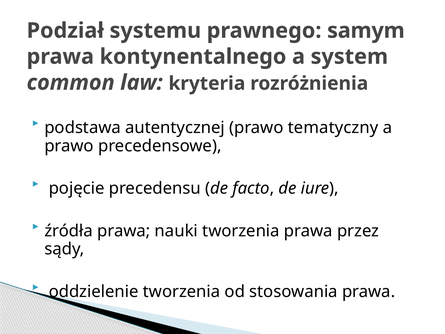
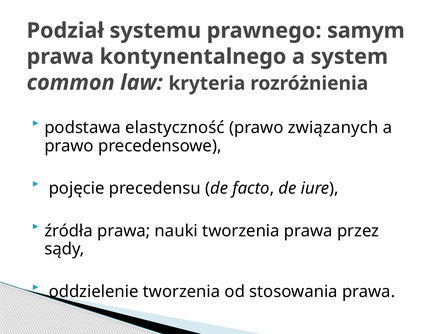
autentycznej: autentycznej -> elastyczność (175, 128)
tematyczny: tematyczny -> związanych (333, 128)
